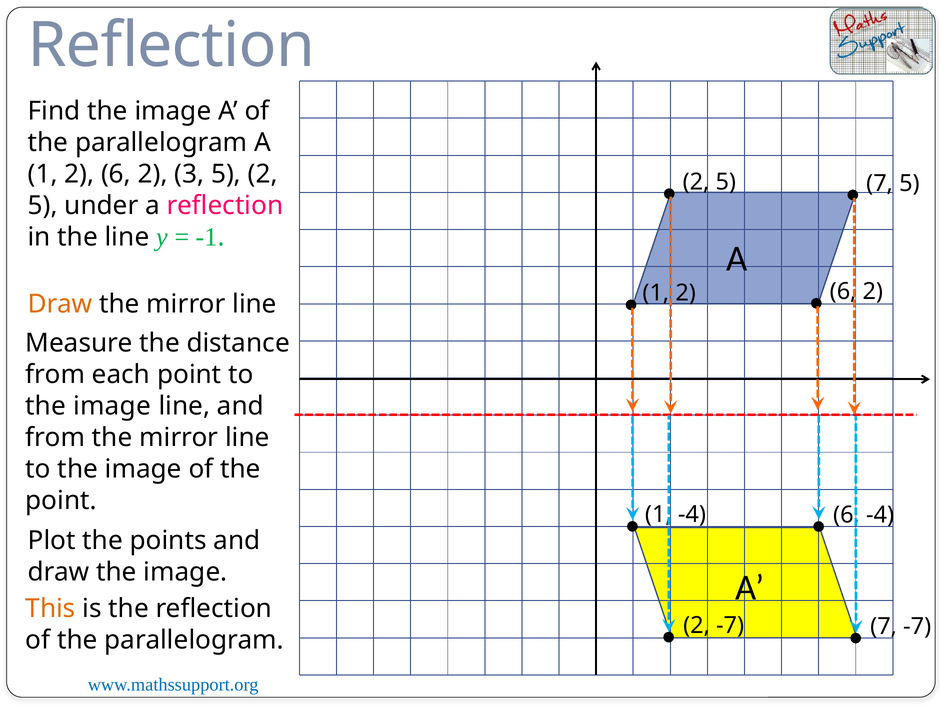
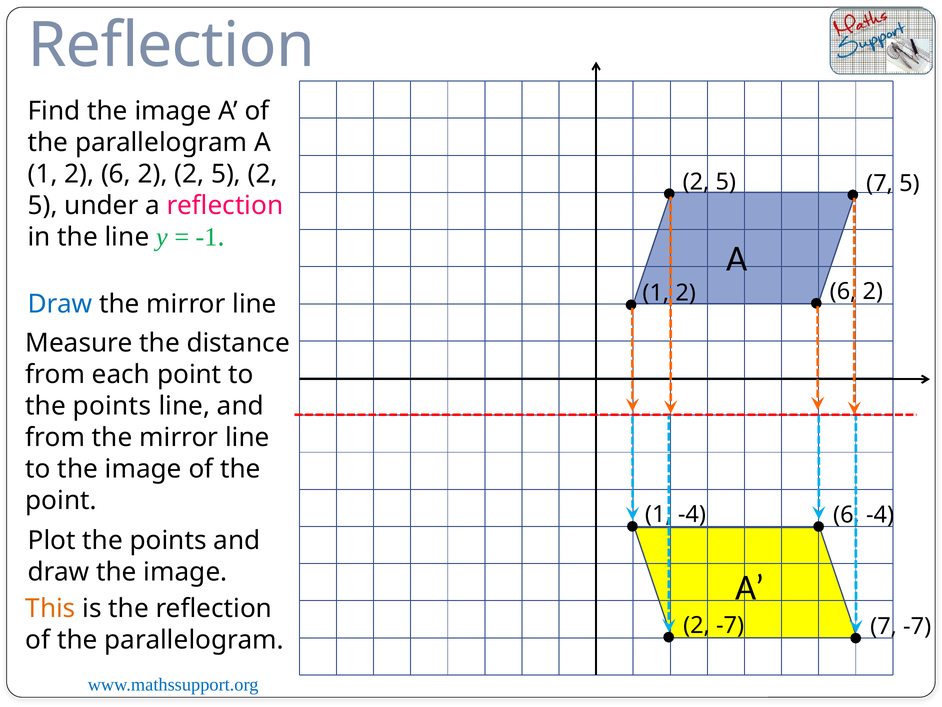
2 3: 3 -> 2 (189, 174)
Draw colour: orange -> blue (60, 304)
image: image -> points (112, 406)
